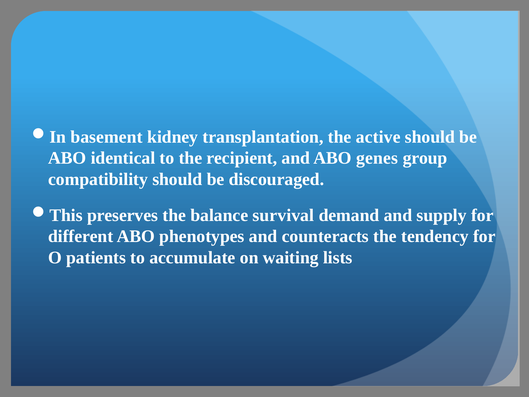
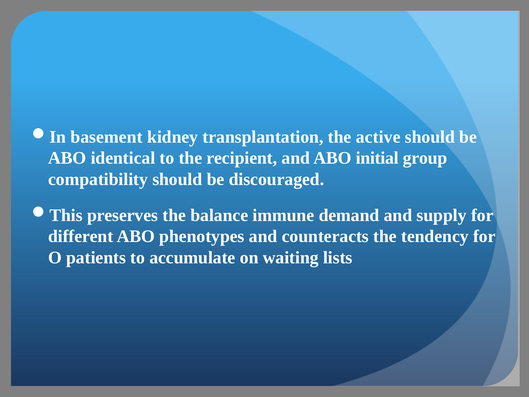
genes: genes -> initial (377, 158)
survival: survival -> immune (283, 215)
